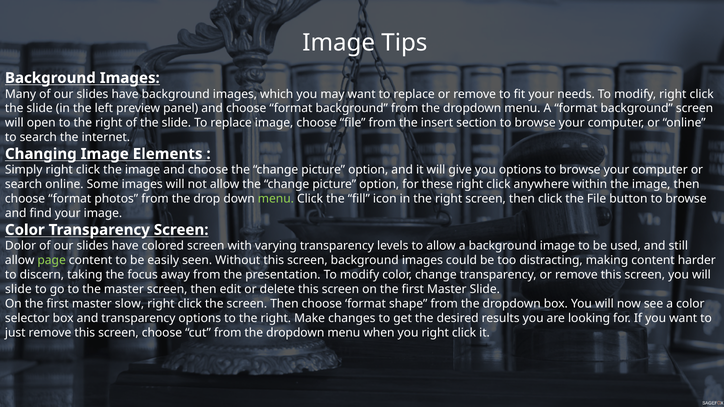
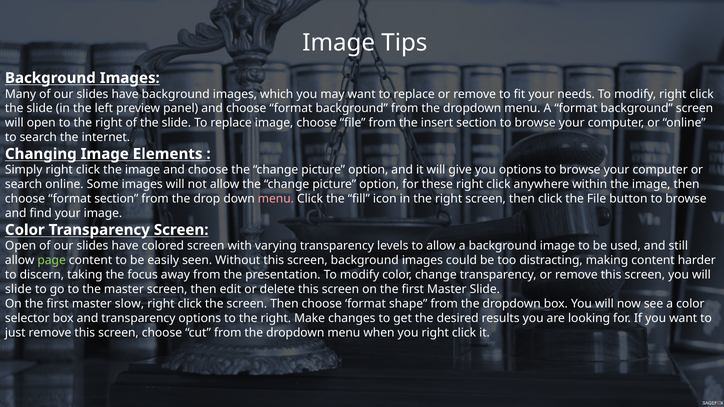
format photos: photos -> section (116, 199)
menu colour: light green -> pink (276, 199)
Dolor: Dolor -> Open (21, 246)
